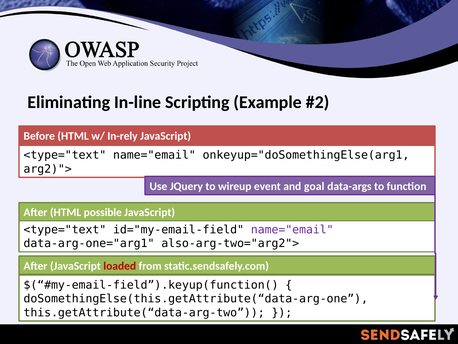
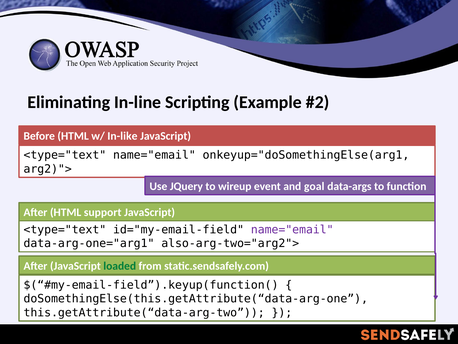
In-rely: In-rely -> In-like (122, 136)
possible: possible -> support (103, 212)
loaded colour: red -> green (120, 266)
